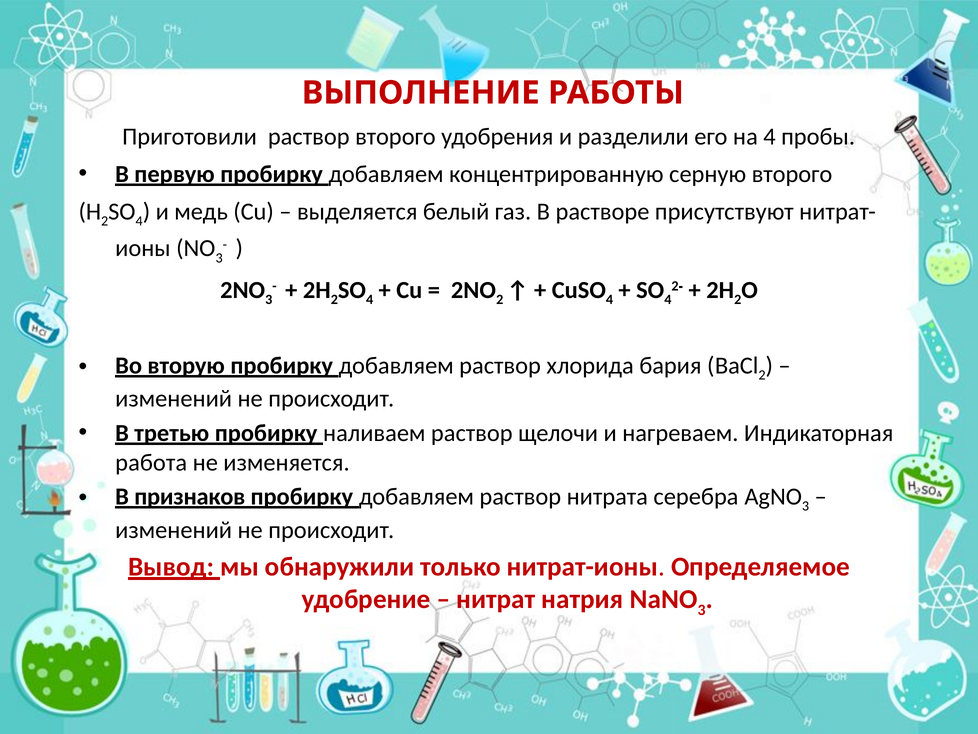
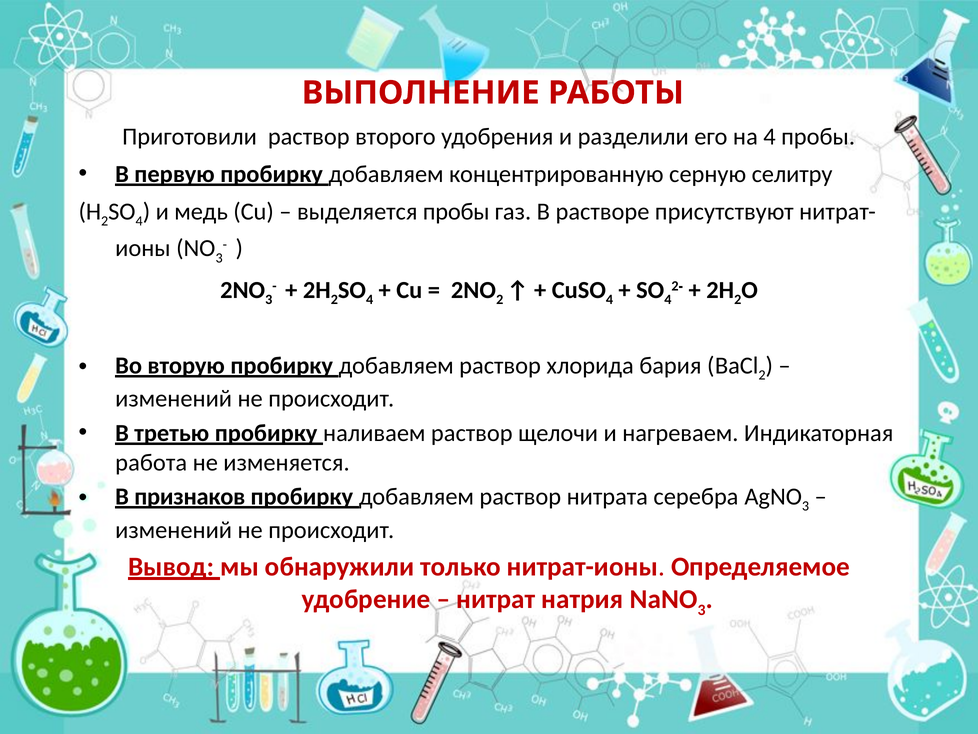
серную второго: второго -> селитру (792, 174)
выделяется белый: белый -> пробы (456, 211)
